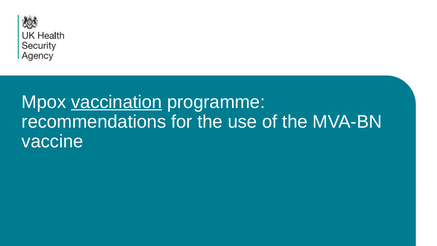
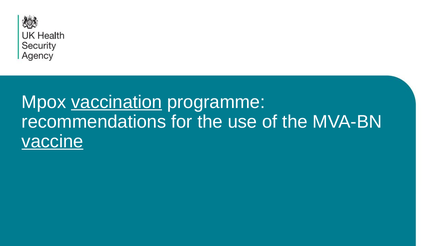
vaccine underline: none -> present (52, 141)
